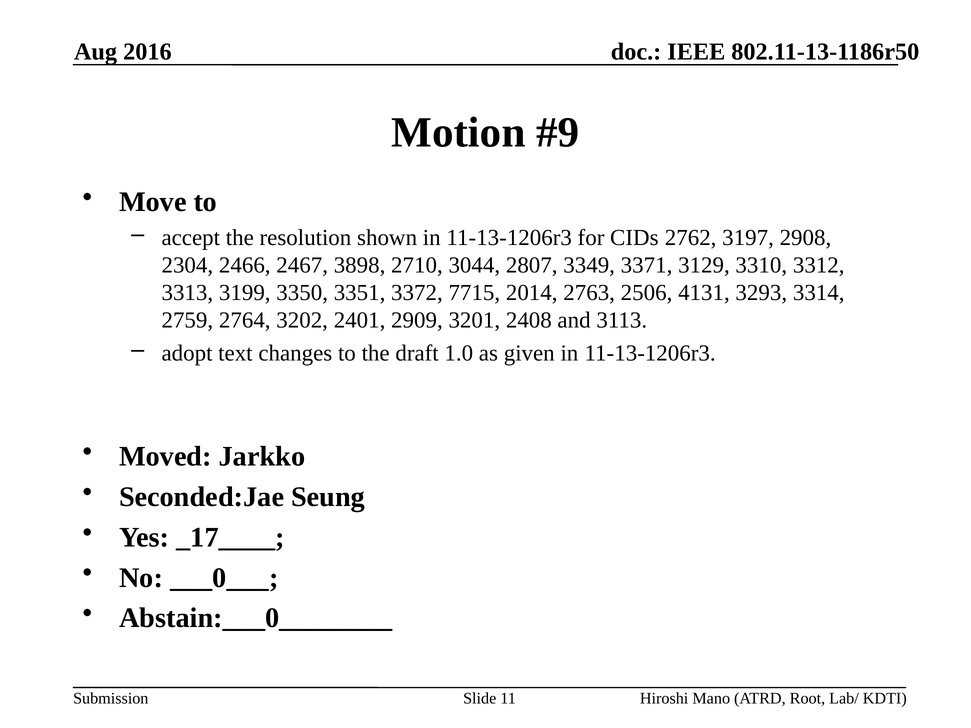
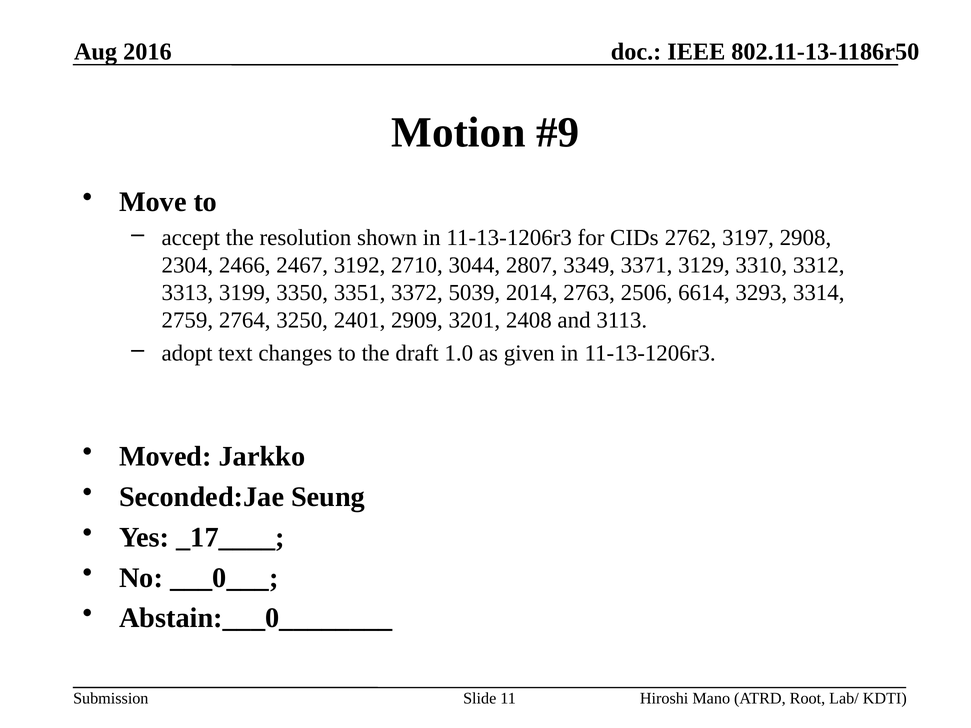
3898: 3898 -> 3192 (360, 265)
7715: 7715 -> 5039 (474, 293)
4131: 4131 -> 6614 (704, 293)
3202: 3202 -> 3250 (302, 320)
